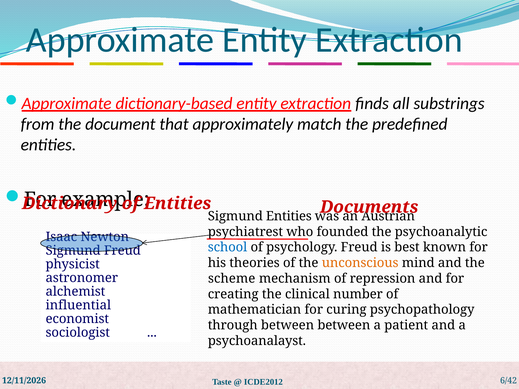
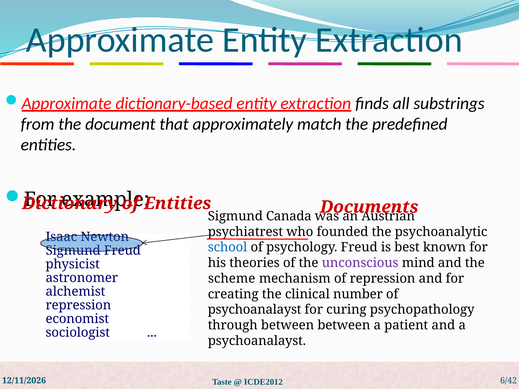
Sigmund Entities: Entities -> Canada (289, 216)
unconscious colour: orange -> purple (360, 263)
influential: influential -> repression (78, 306)
mathematician: mathematician -> psychoanalayst (255, 310)
